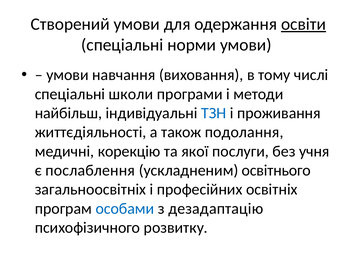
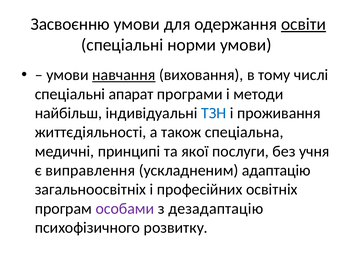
Створений: Створений -> Засвоєнню (70, 24)
навчання underline: none -> present (124, 75)
школи: школи -> апарат (131, 94)
подолання: подолання -> спеціальна (244, 132)
корекцію: корекцію -> принципі (129, 151)
послаблення: послаблення -> виправлення (90, 170)
освітнього: освітнього -> адаптацію (276, 170)
особами colour: blue -> purple (125, 208)
